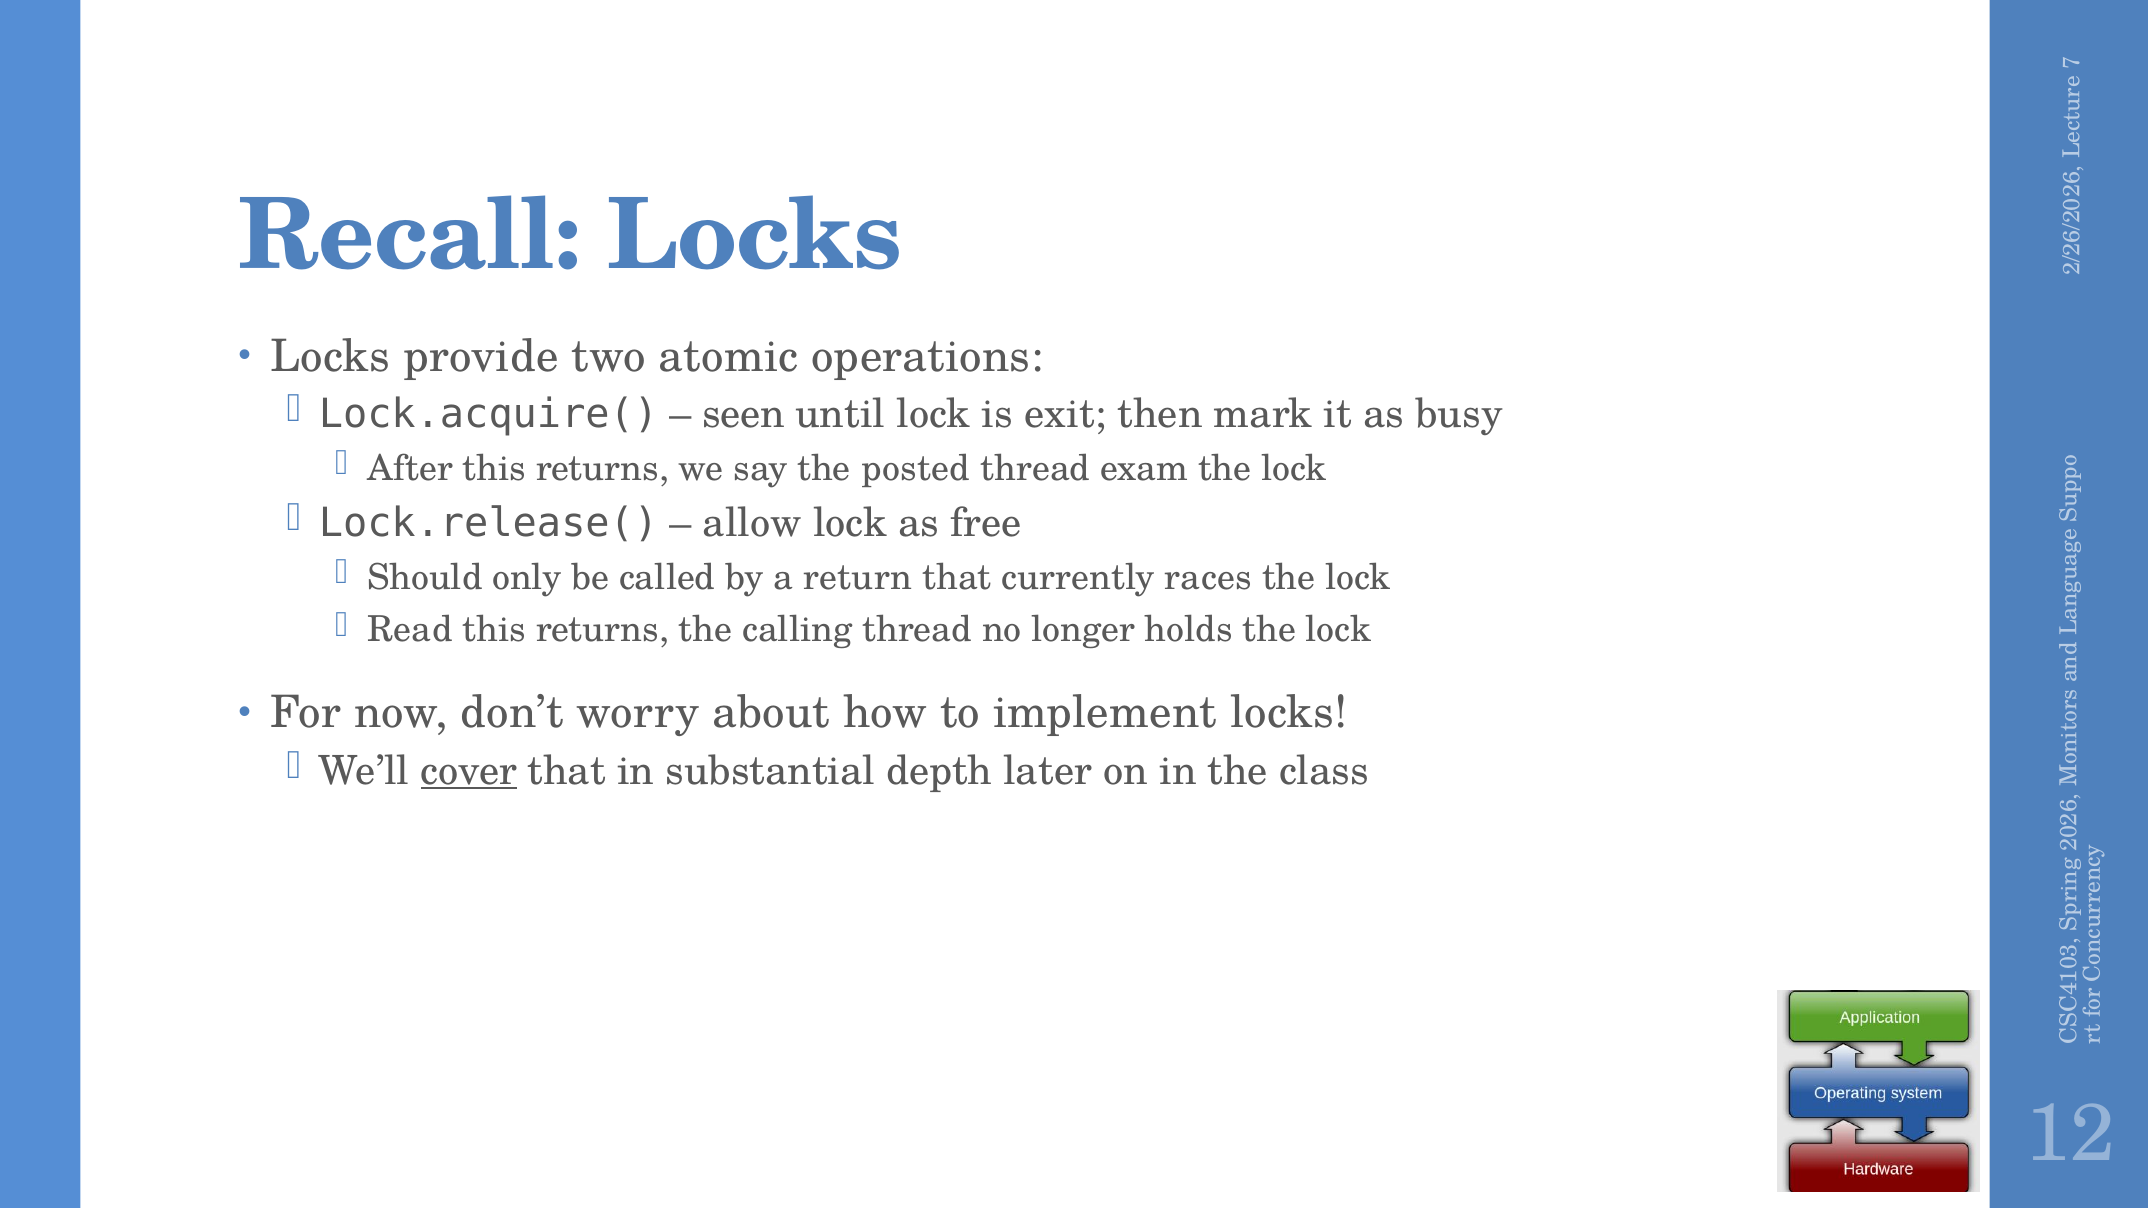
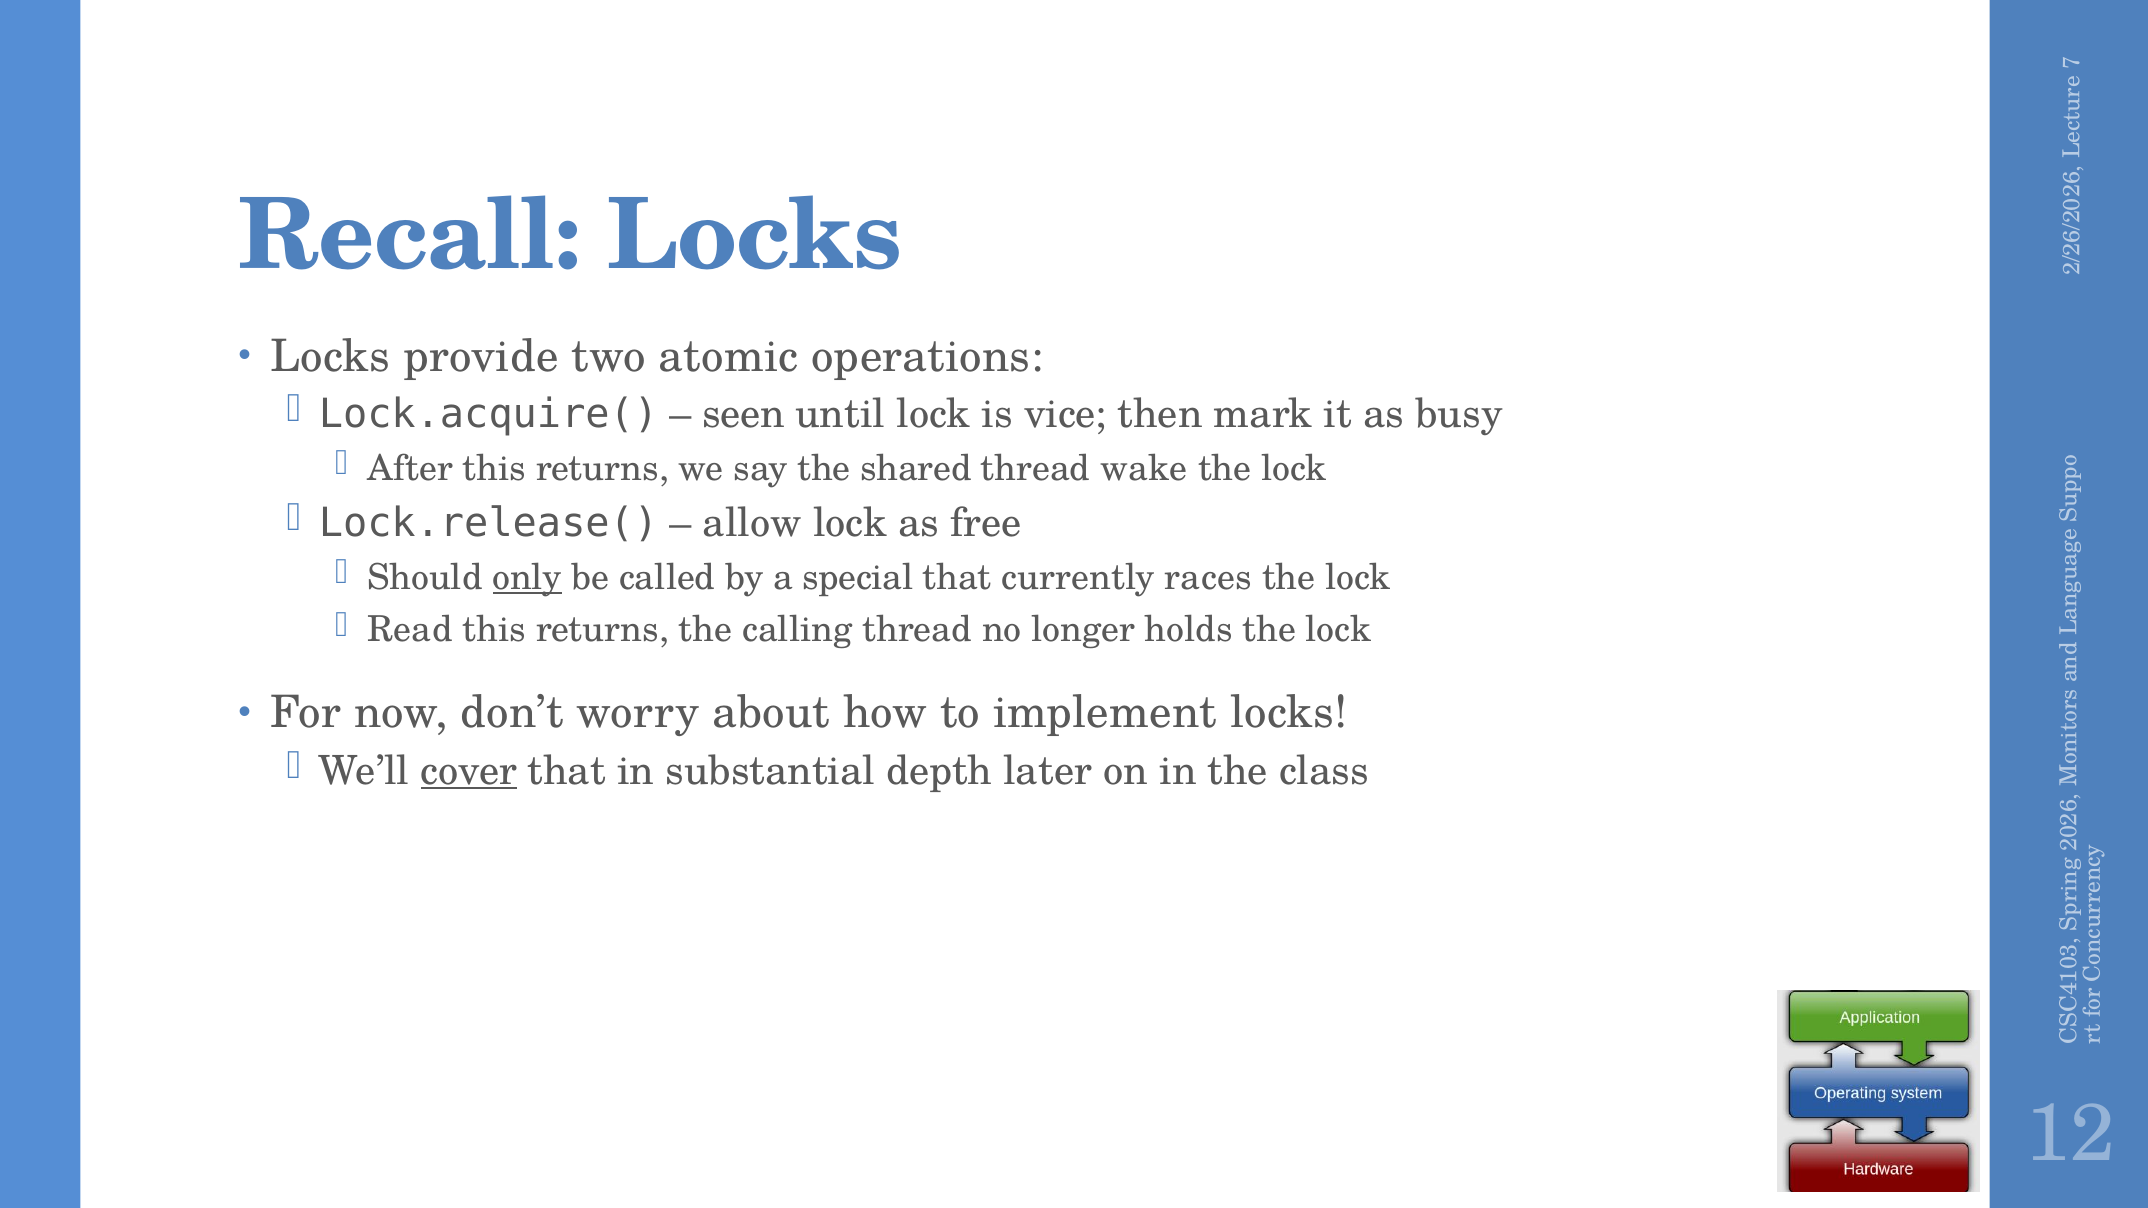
exit: exit -> vice (1066, 414)
posted: posted -> shared (916, 469)
exam: exam -> wake (1144, 469)
only underline: none -> present (527, 578)
return: return -> special (858, 578)
